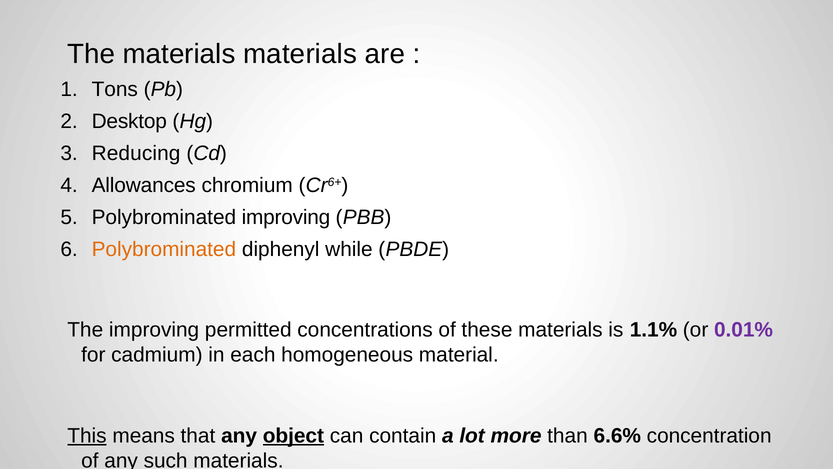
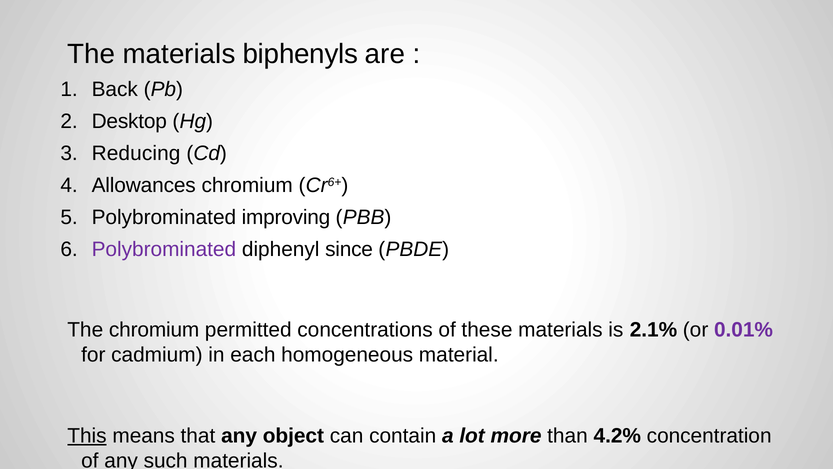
materials materials: materials -> biphenyls (300, 54)
Tons: Tons -> Back (115, 90)
Polybrominated colour: orange -> purple (164, 249)
while: while -> since (349, 249)
The improving: improving -> chromium (154, 330)
1.1%: 1.1% -> 2.1% (653, 330)
object underline: present -> none (293, 435)
6.6%: 6.6% -> 4.2% (617, 435)
